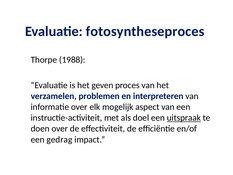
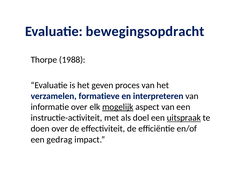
fotosyntheseproces: fotosyntheseproces -> bewegingsopdracht (145, 31)
problemen: problemen -> formatieve (99, 96)
mogelijk underline: none -> present (118, 107)
